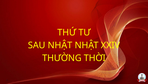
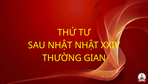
THỜI: THỜI -> GIAN (95, 58)
